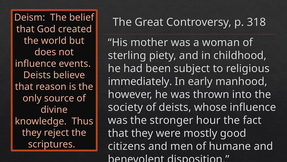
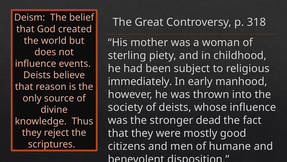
hour: hour -> dead (208, 120)
